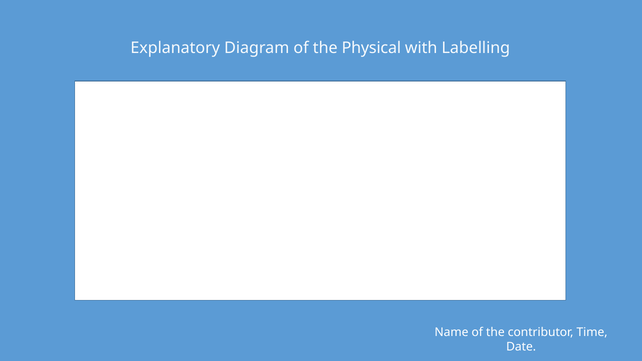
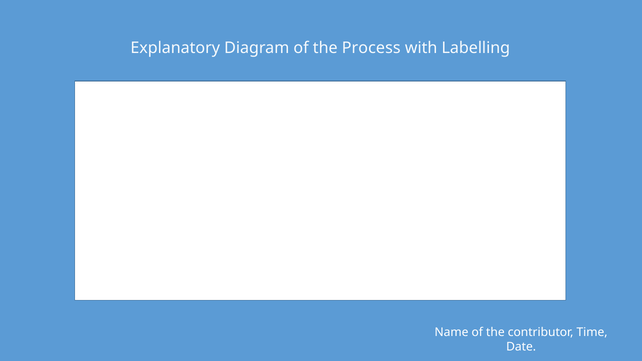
Physical: Physical -> Process (371, 48)
